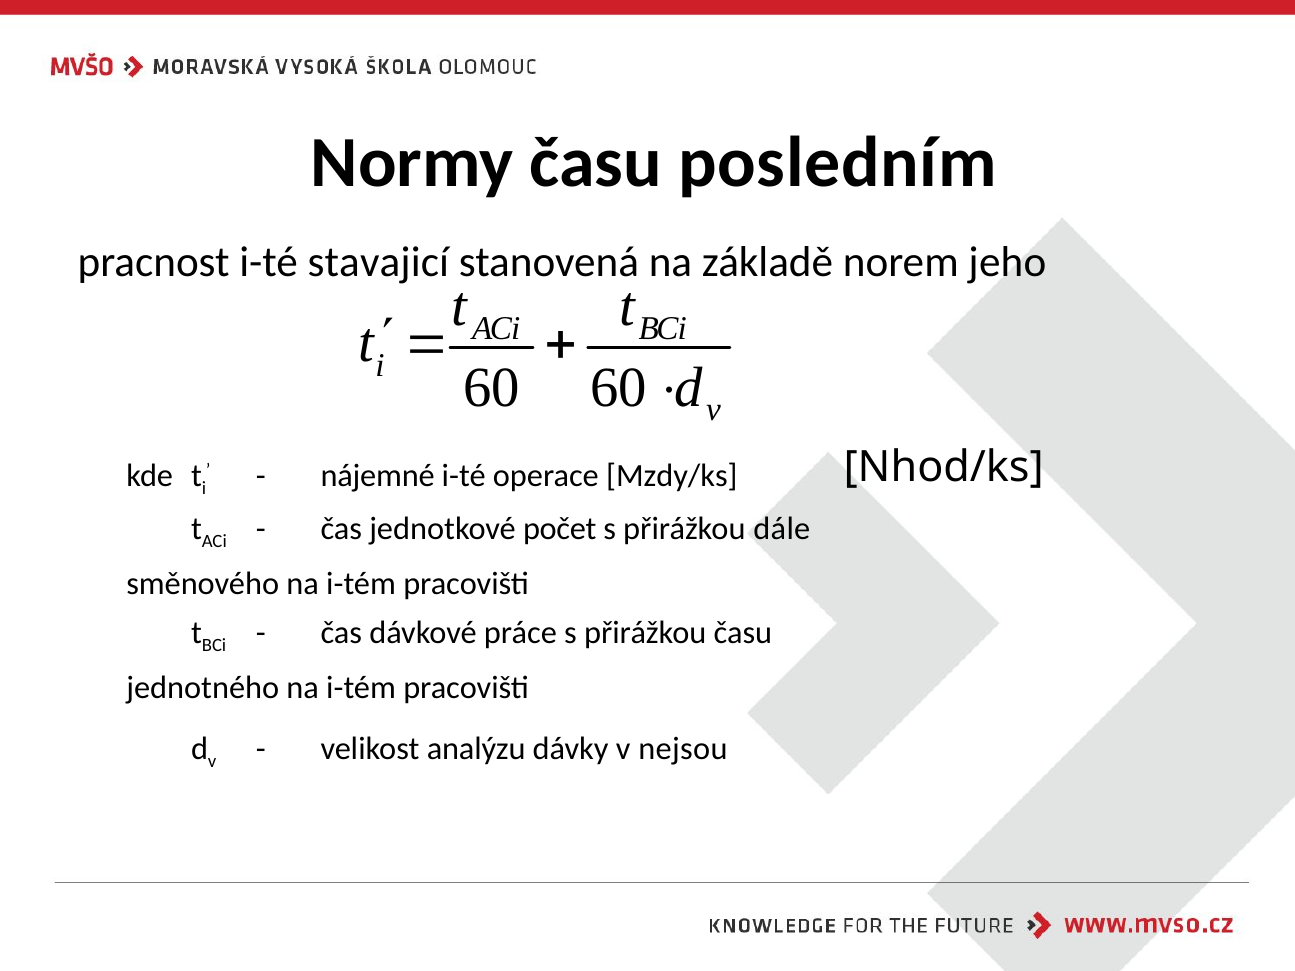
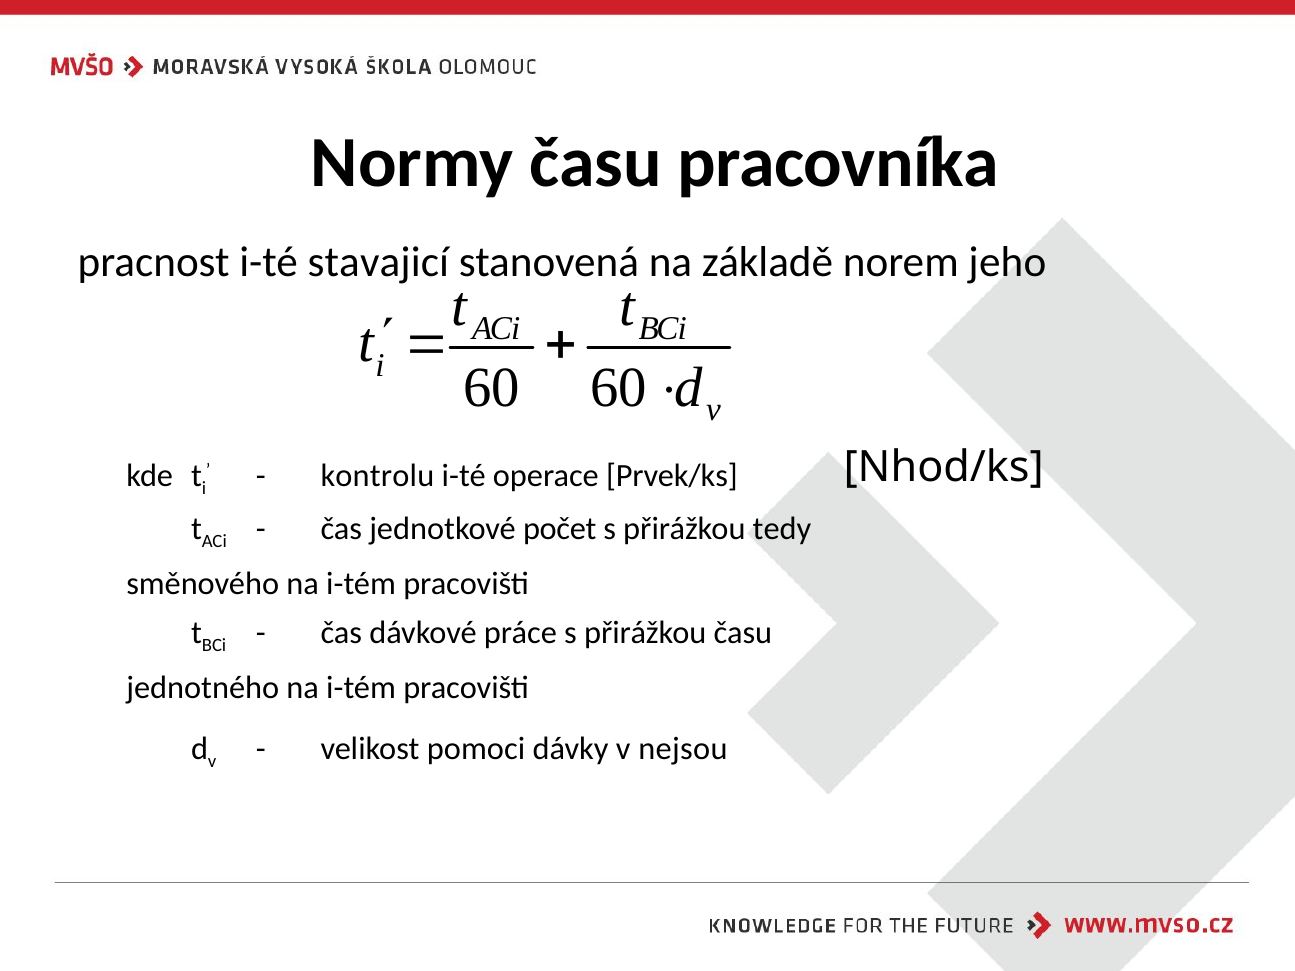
posledním: posledním -> pracovníka (838, 163)
nájemné: nájemné -> kontrolu (377, 476)
Mzdy/ks: Mzdy/ks -> Prvek/ks (672, 476)
dále: dále -> tedy (782, 529)
analýzu: analýzu -> pomoci (476, 749)
